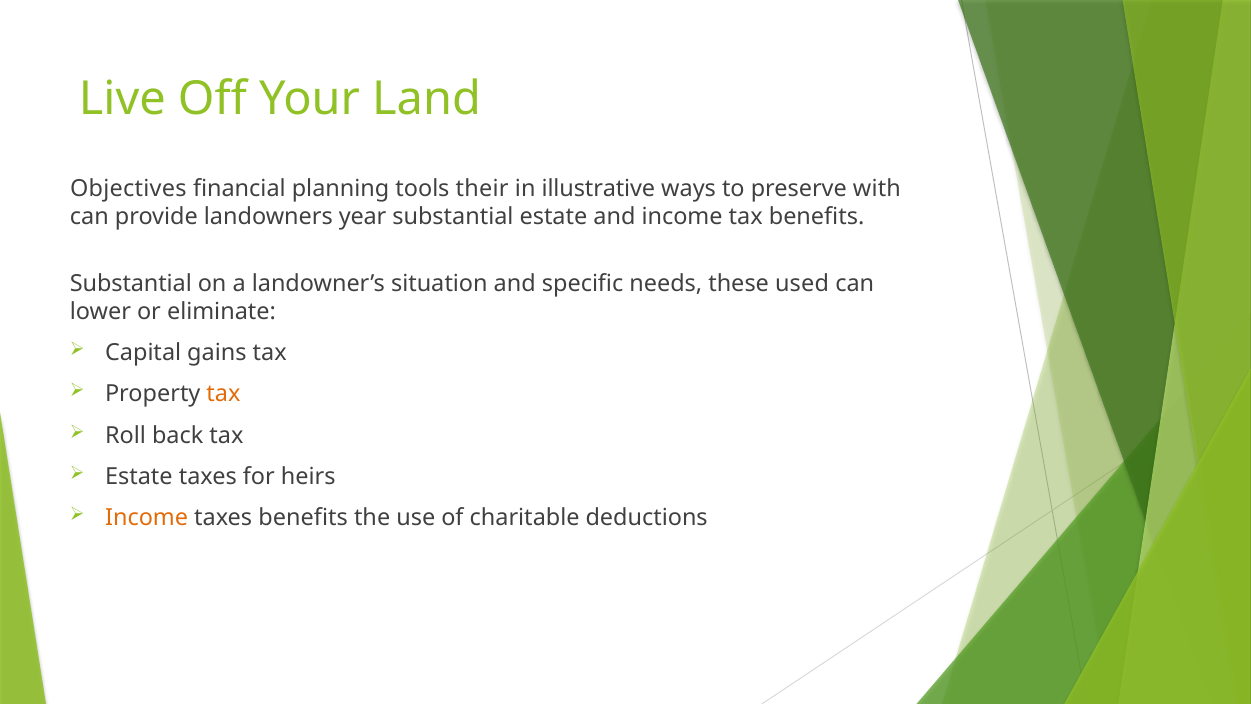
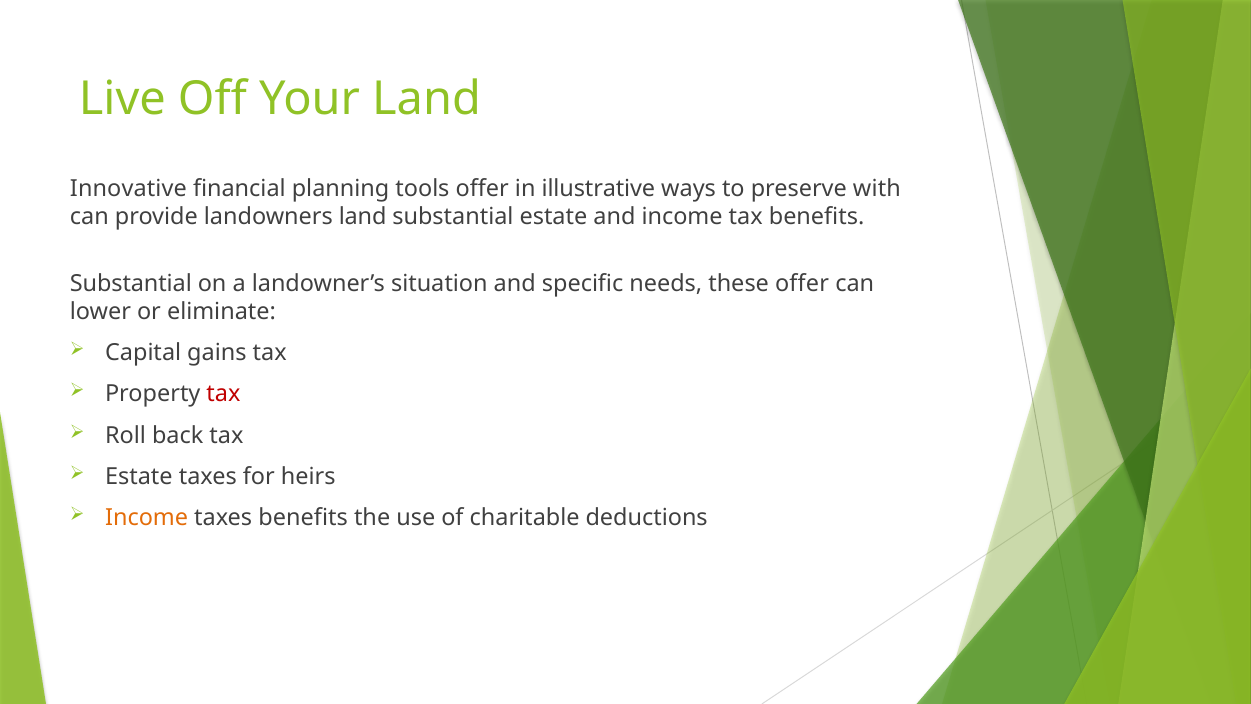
Objectives: Objectives -> Innovative (128, 188)
tools their: their -> offer (482, 188)
landowners year: year -> land (363, 217)
these used: used -> offer (802, 283)
tax colour: orange -> red (223, 394)
